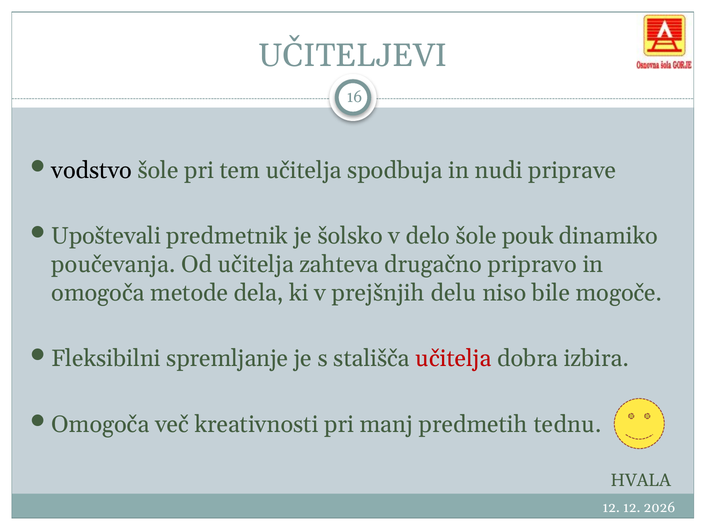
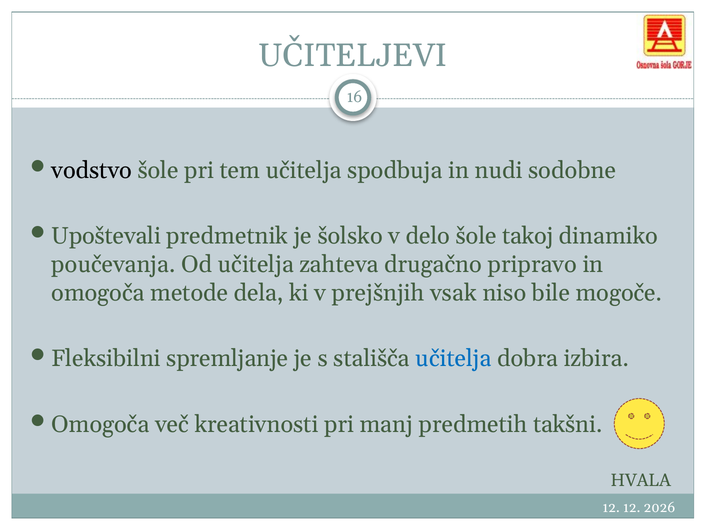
priprave: priprave -> sodobne (572, 170)
pouk: pouk -> takoj (528, 236)
delu: delu -> vsak (454, 292)
učitelja colour: red -> blue (454, 358)
tednu: tednu -> takšni (568, 424)
